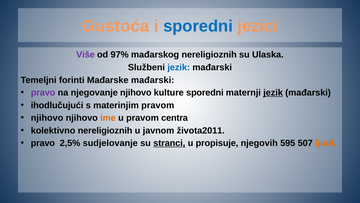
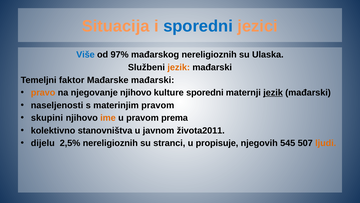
Gustoća: Gustoća -> Situacija (116, 26)
Više colour: purple -> blue (85, 55)
jezik colour: blue -> orange (179, 67)
forinti: forinti -> faktor (72, 80)
pravo colour: purple -> orange (43, 92)
ihodlučujući: ihodlučujući -> naseljenosti (57, 105)
njihovo: njihovo -> skupini (47, 118)
centra: centra -> prema (175, 118)
kolektivno nereligioznih: nereligioznih -> stanovništva (105, 130)
pravo: pravo -> dijelu (43, 143)
2,5% sudjelovanje: sudjelovanje -> nereligioznih (110, 143)
stranci underline: present -> none (169, 143)
595: 595 -> 545 (288, 143)
